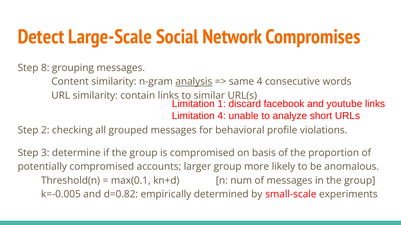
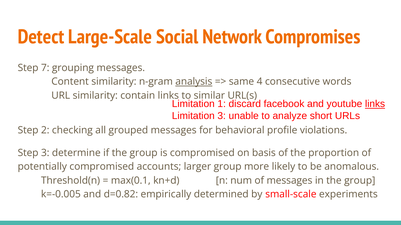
8: 8 -> 7 (45, 68)
links underline: none -> present (375, 104)
Limitation 4: 4 -> 3 (222, 116)
